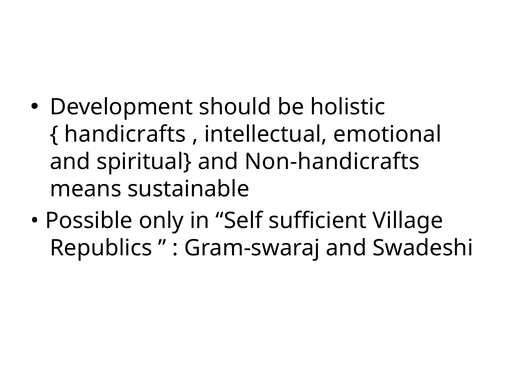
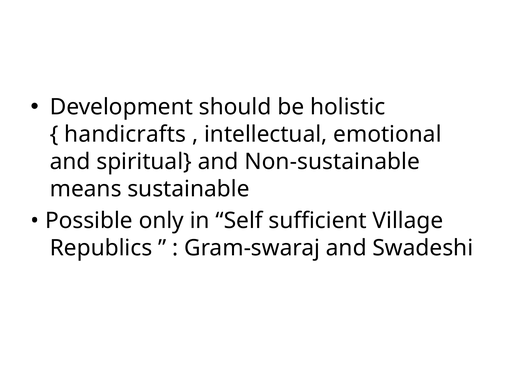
Non-handicrafts: Non-handicrafts -> Non-sustainable (332, 162)
